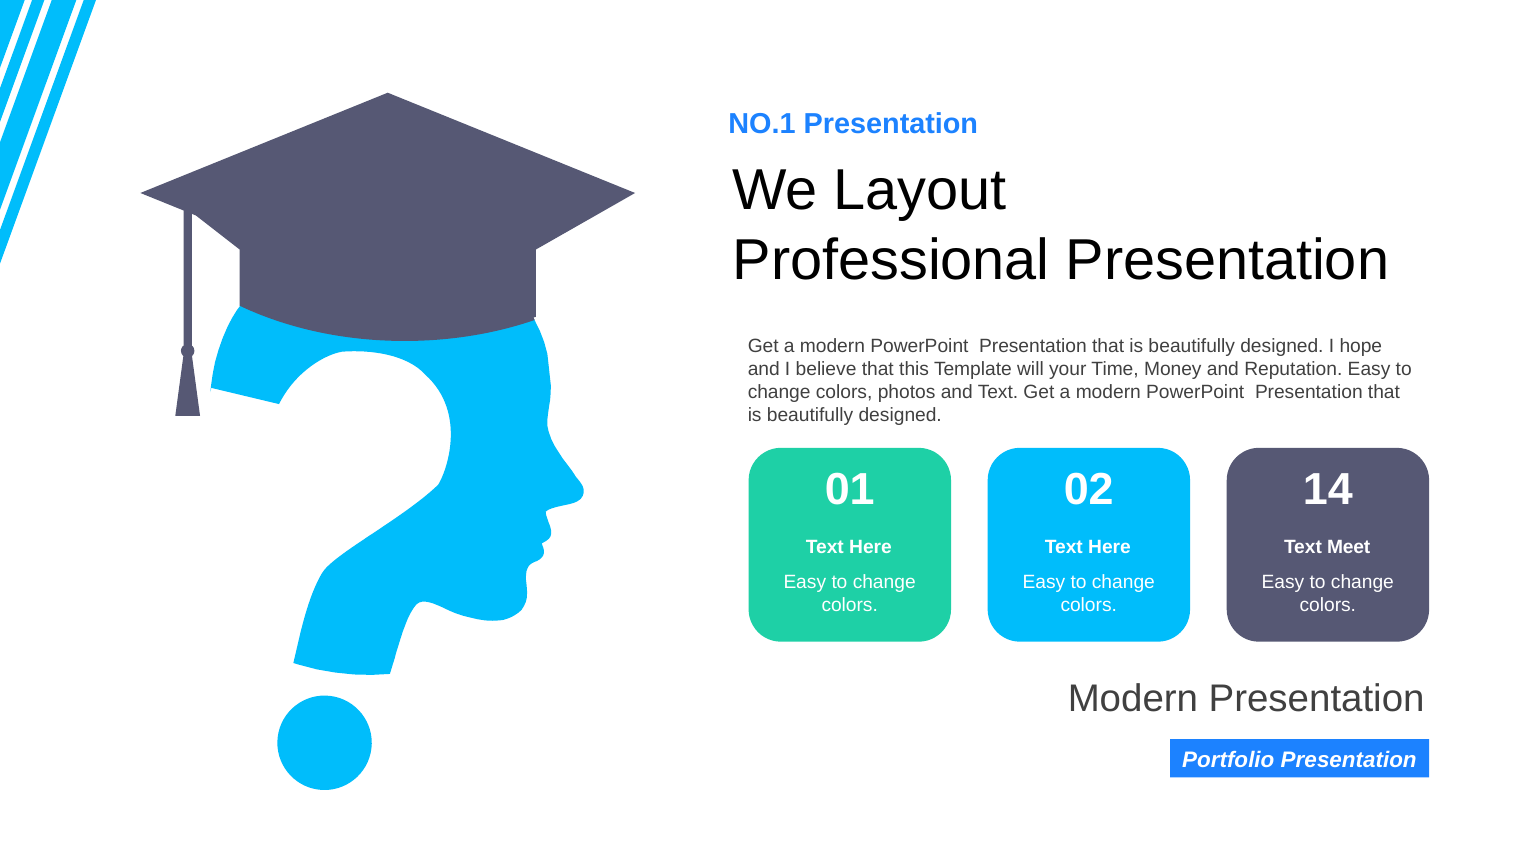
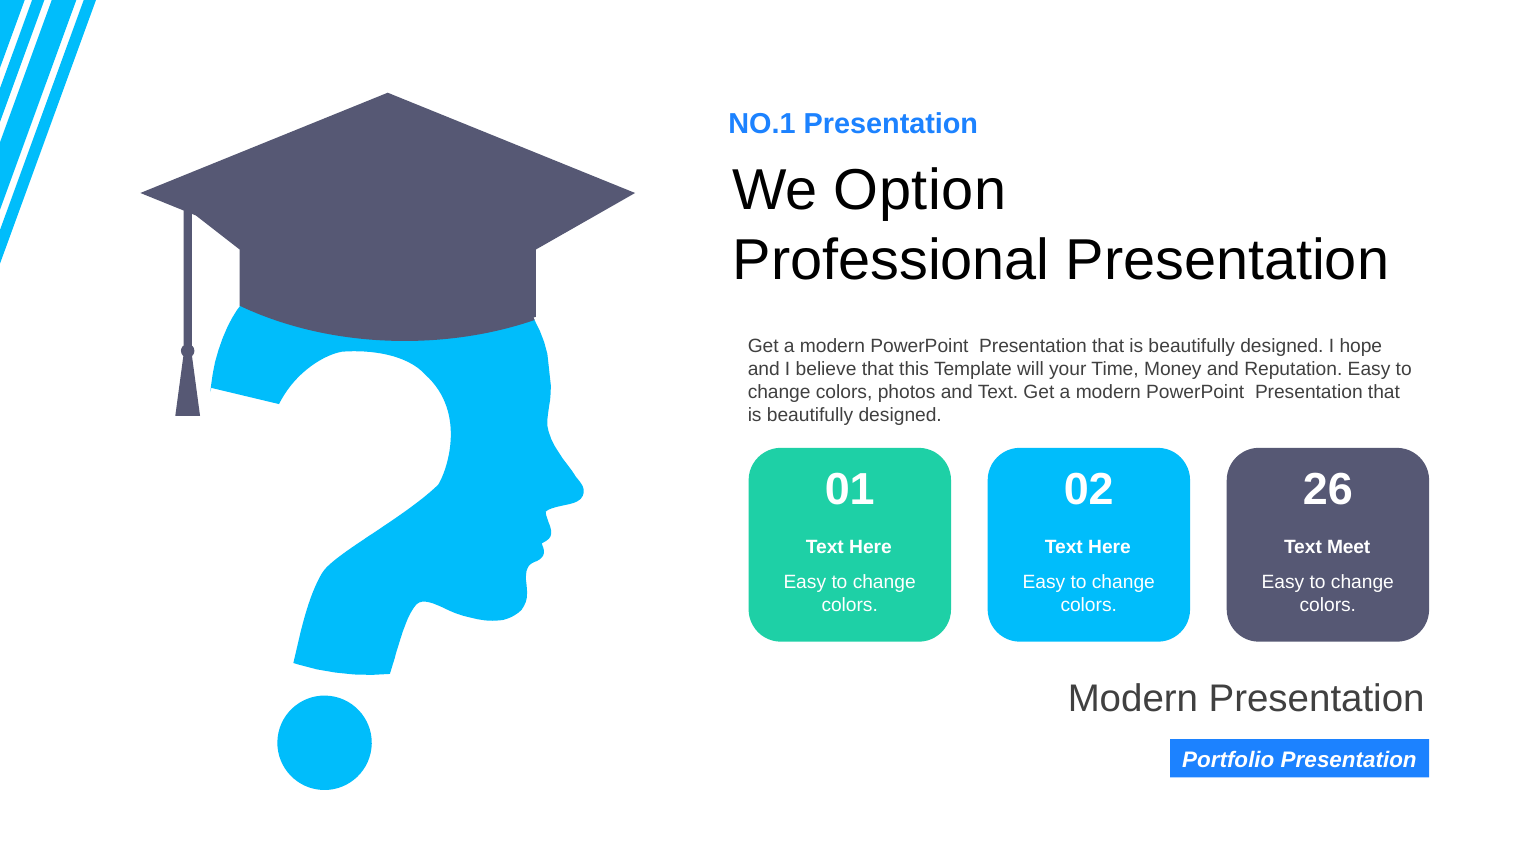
Layout: Layout -> Option (920, 191)
14: 14 -> 26 (1328, 490)
